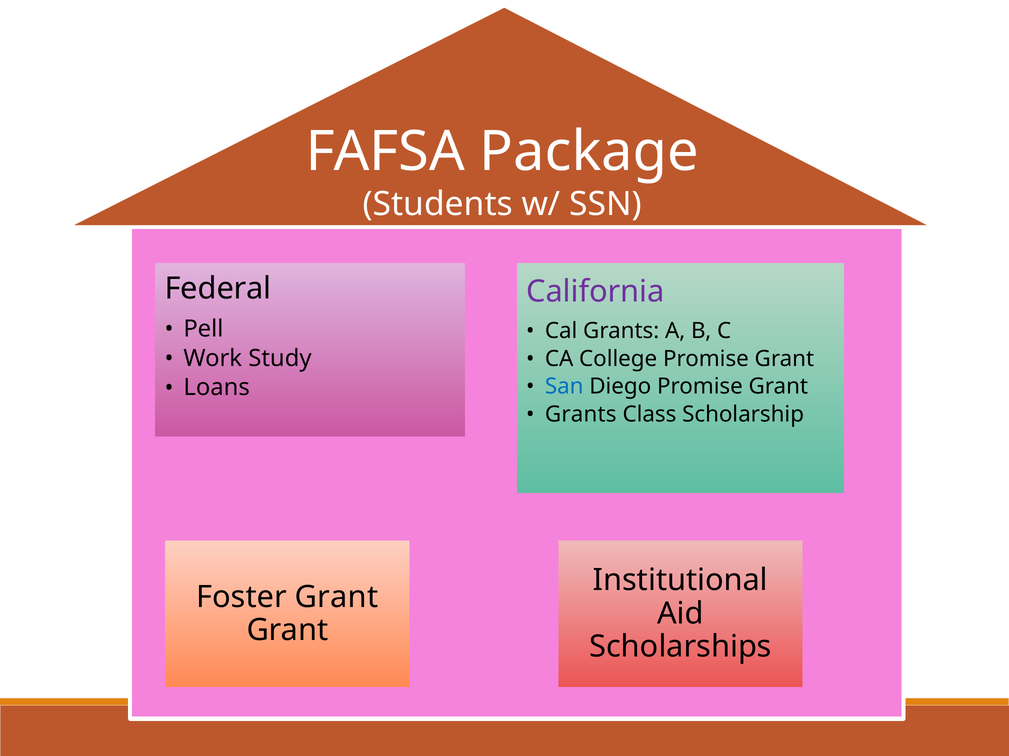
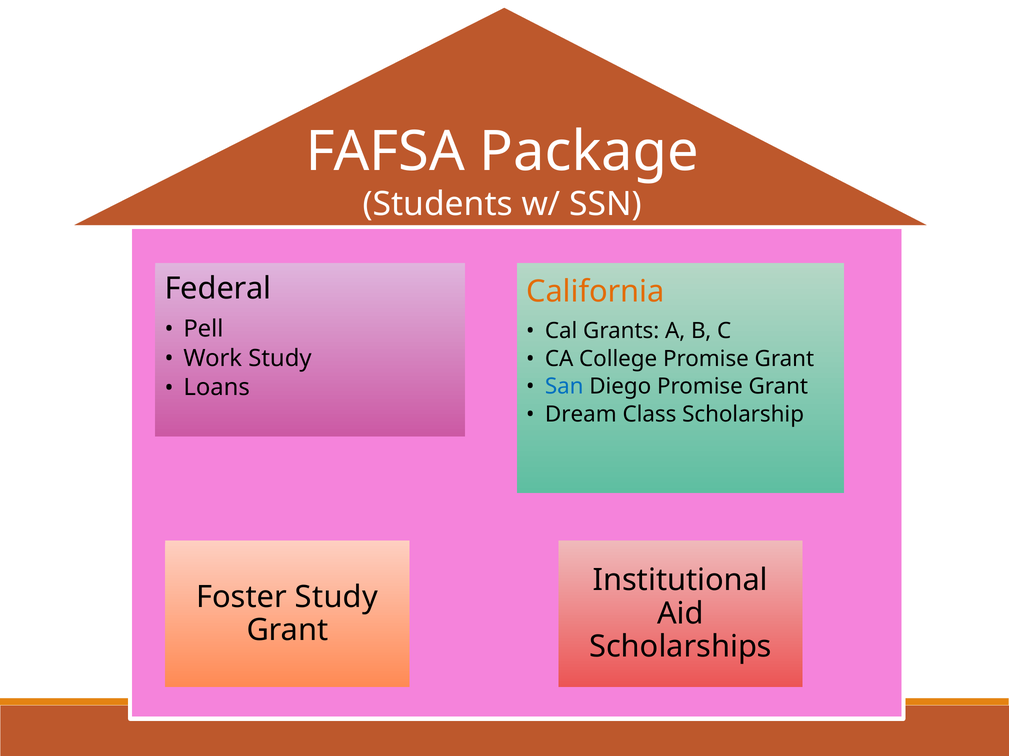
California colour: purple -> orange (595, 292)
Grants: Grants -> Dream (581, 415)
Foster Grant: Grant -> Study (336, 598)
